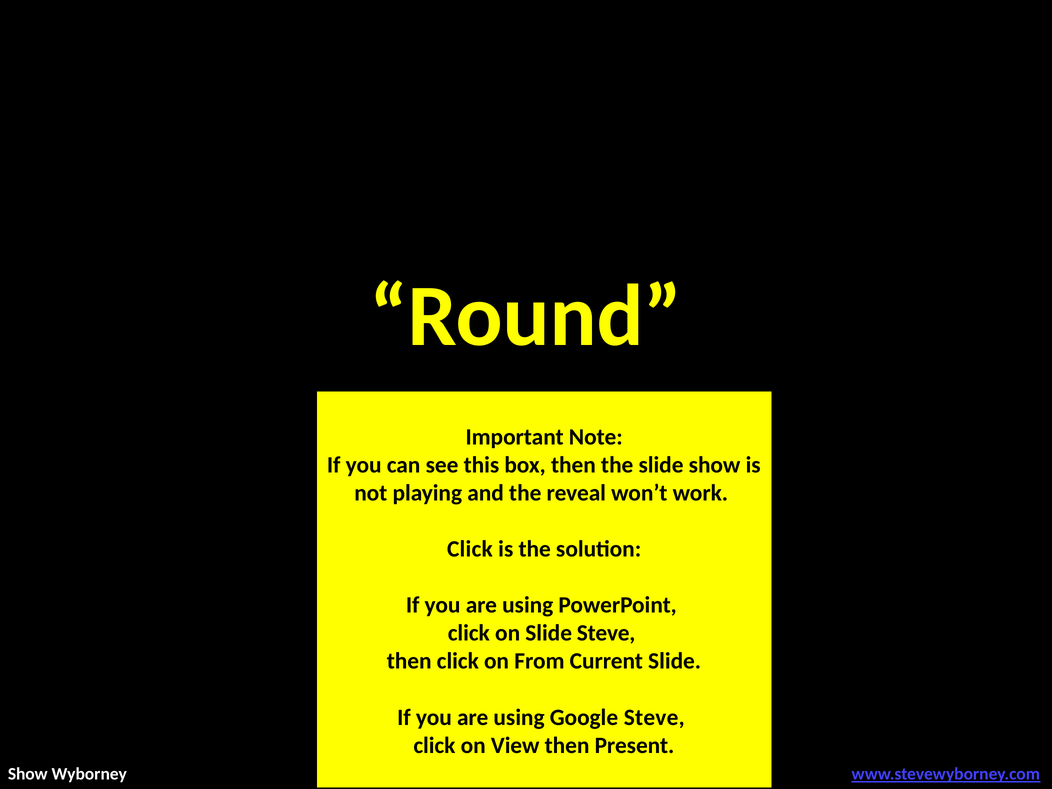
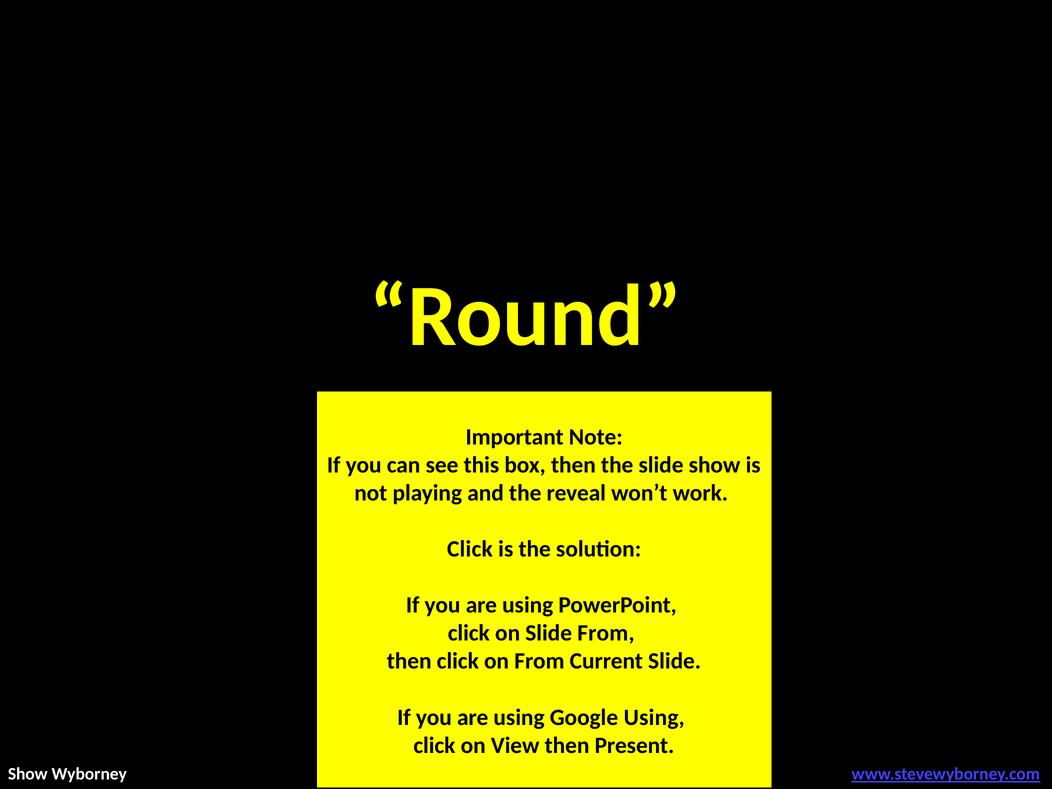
Slide Steve: Steve -> From (606, 633)
Google Steve: Steve -> Using (654, 717)
